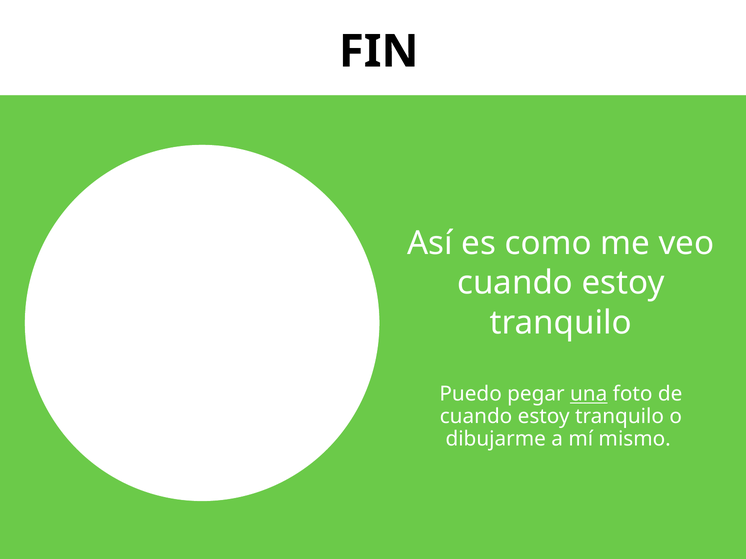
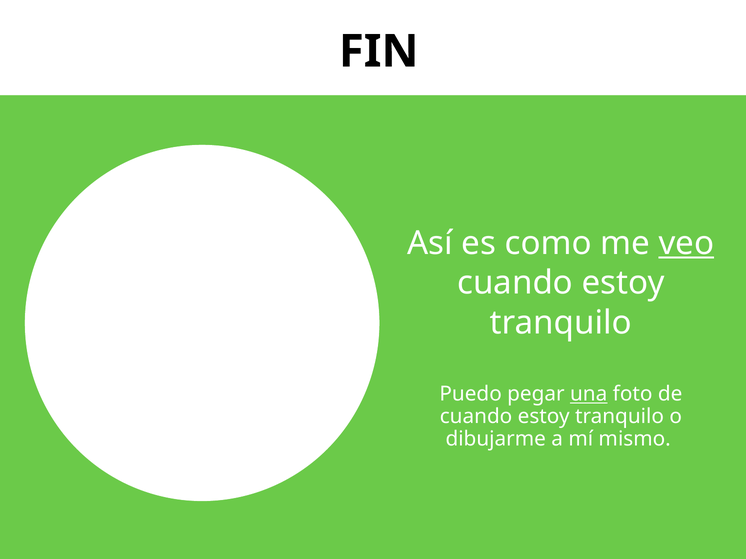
veo underline: none -> present (686, 243)
